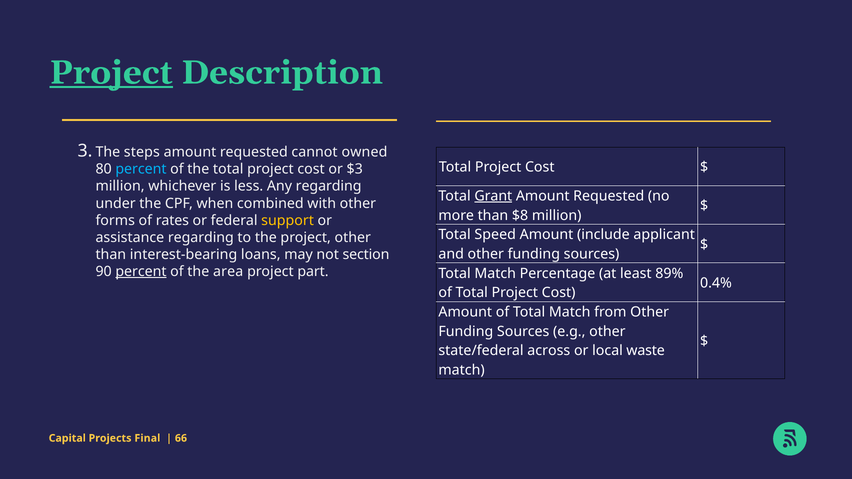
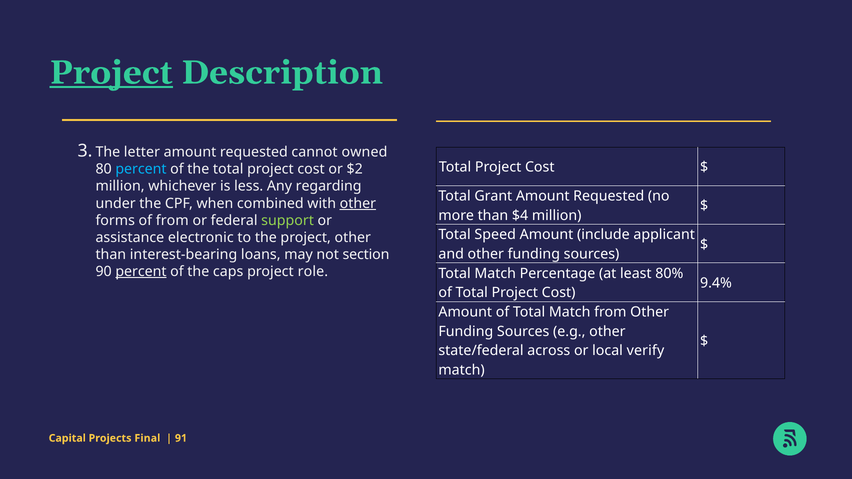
steps: steps -> letter (142, 152)
$3: $3 -> $2 (355, 169)
Grant underline: present -> none (493, 196)
other underline: none -> present (358, 203)
$8: $8 -> $4 (520, 215)
of rates: rates -> from (172, 220)
support colour: yellow -> light green (288, 220)
assistance regarding: regarding -> electronic (201, 238)
area: area -> caps (228, 272)
part: part -> role (313, 272)
89%: 89% -> 80% (669, 274)
0.4%: 0.4% -> 9.4% (716, 283)
waste: waste -> verify (645, 351)
66: 66 -> 91 (181, 438)
